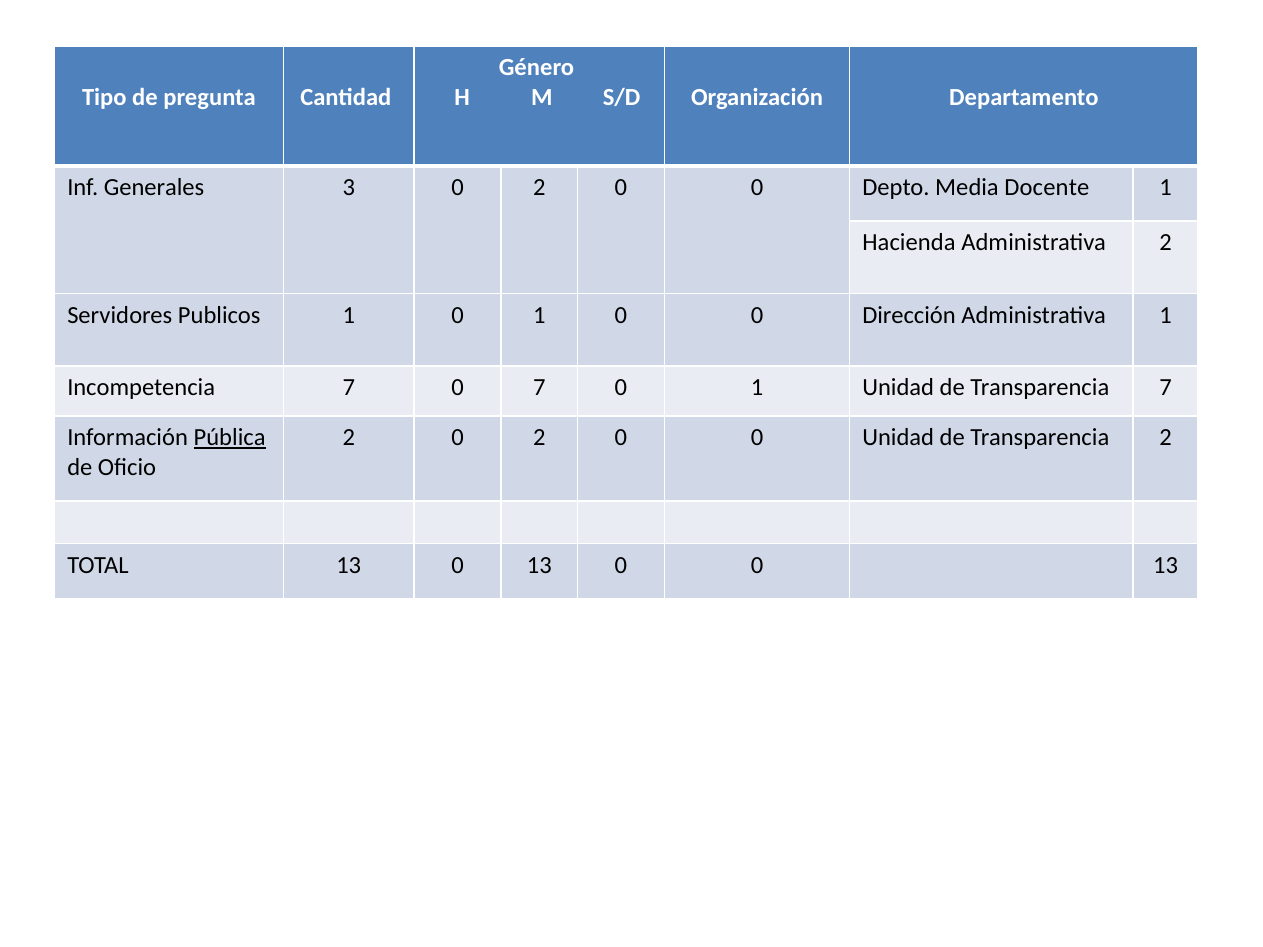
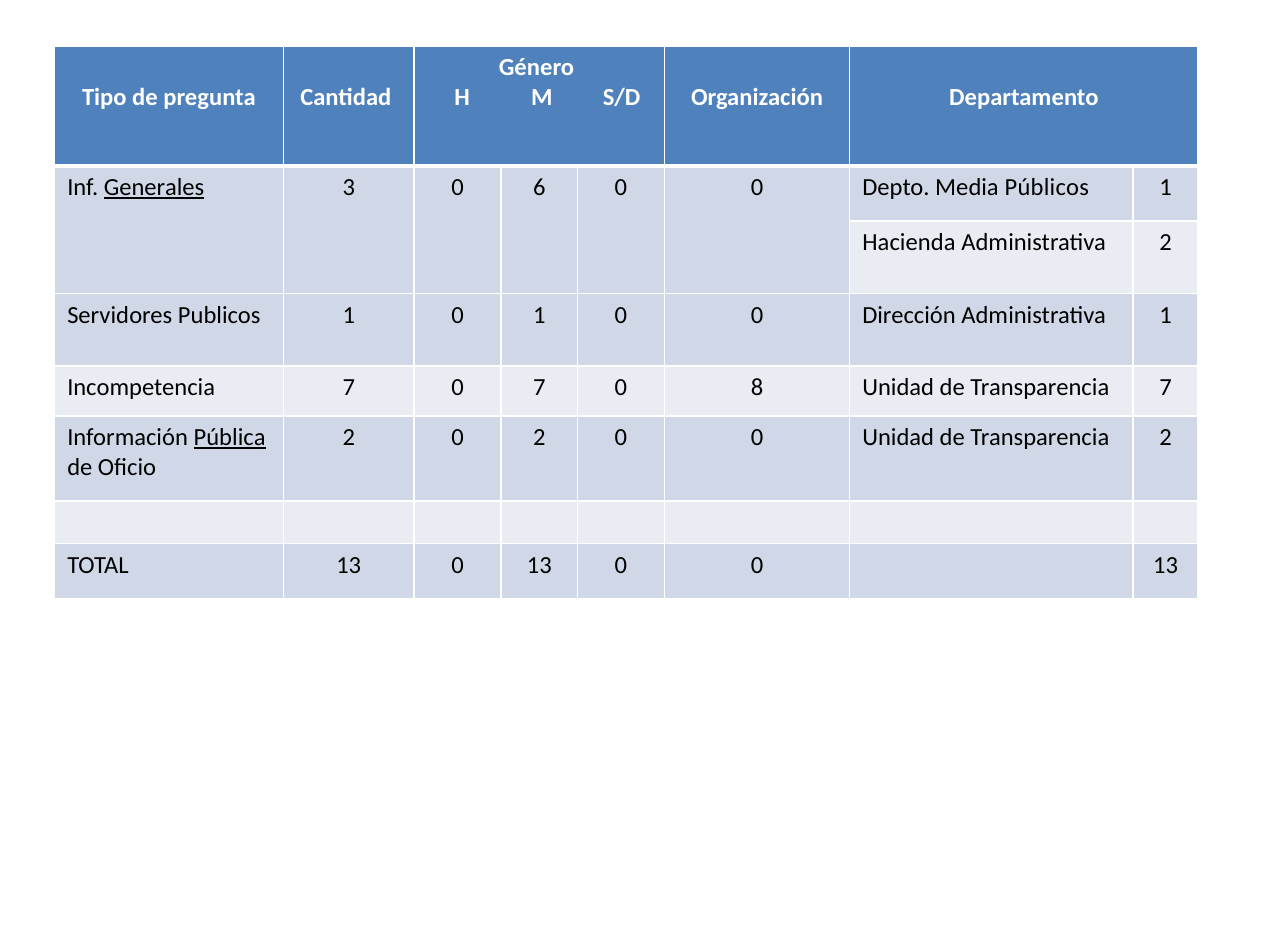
Generales underline: none -> present (154, 188)
3 0 2: 2 -> 6 (539, 188)
Docente: Docente -> Públicos (1047, 188)
7 0 1: 1 -> 8 (757, 388)
